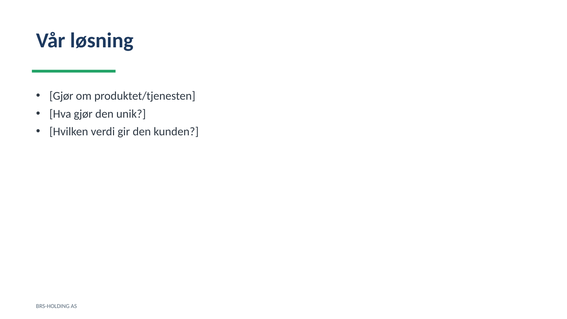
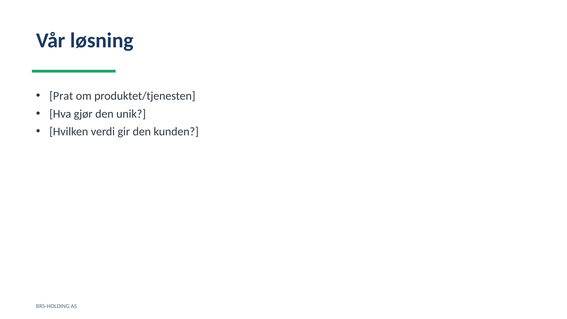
Gjør: Gjør -> Prat (61, 96)
